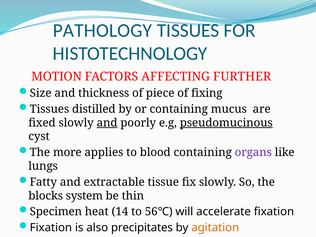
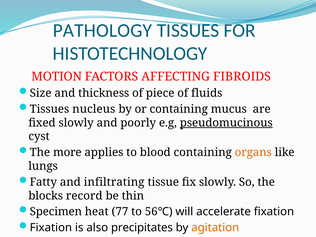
FURTHER: FURTHER -> FIBROIDS (242, 77)
fixing: fixing -> fluids (207, 93)
distilled: distilled -> nucleus (94, 109)
and underline: present -> none (107, 123)
organs colour: purple -> orange (253, 152)
extractable: extractable -> infiltrating (114, 182)
system: system -> record (84, 196)
14: 14 -> 77 (120, 212)
